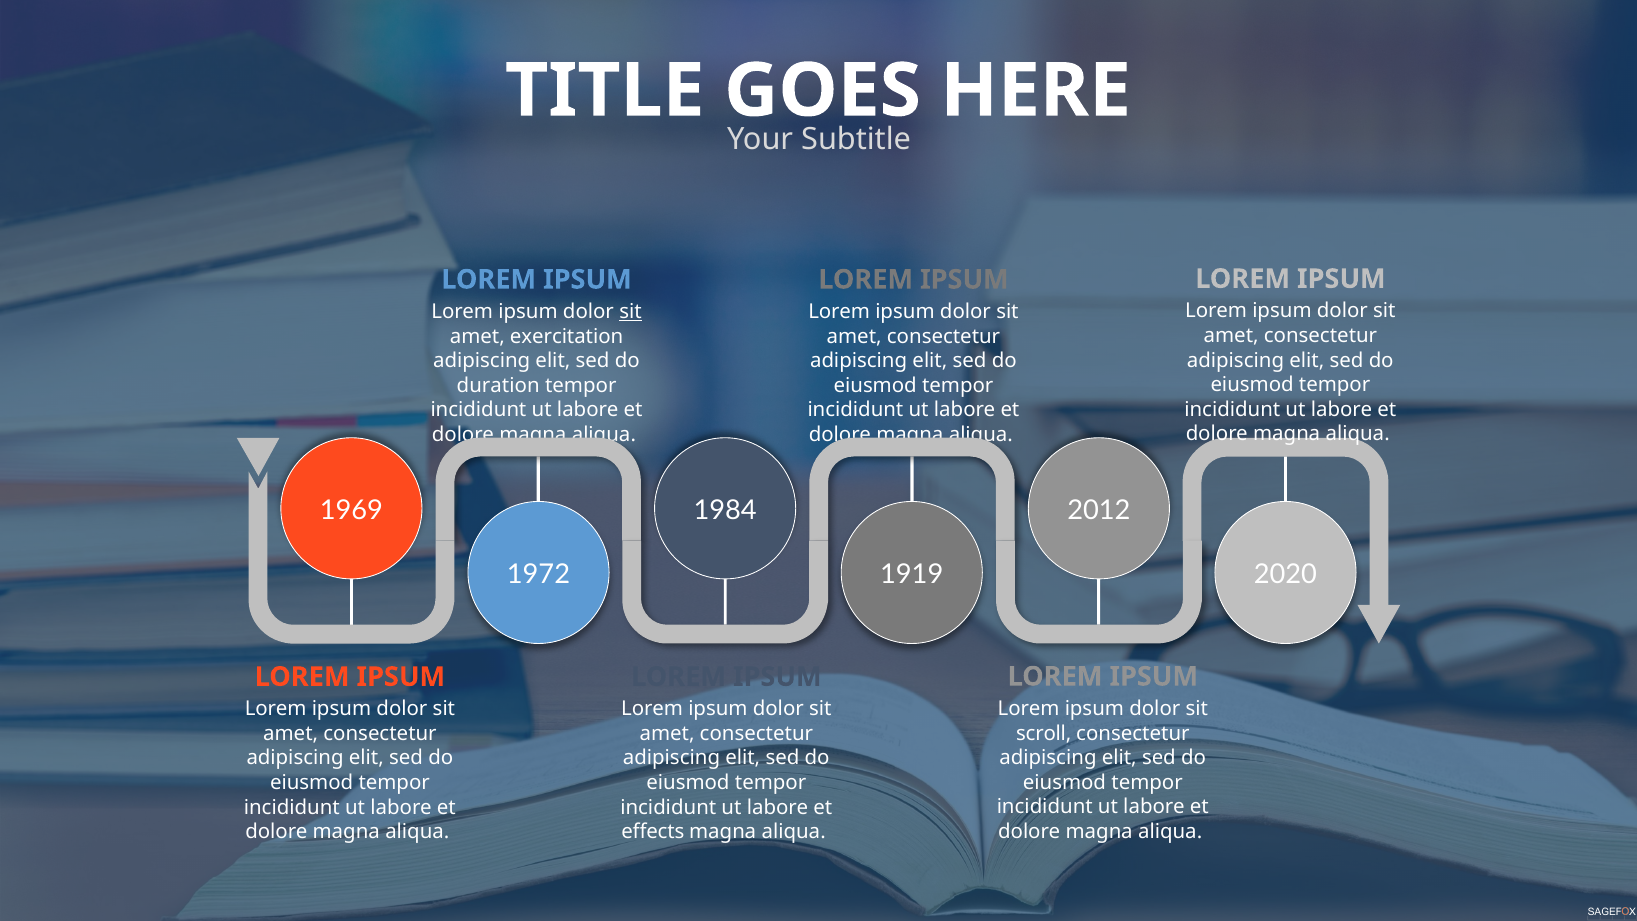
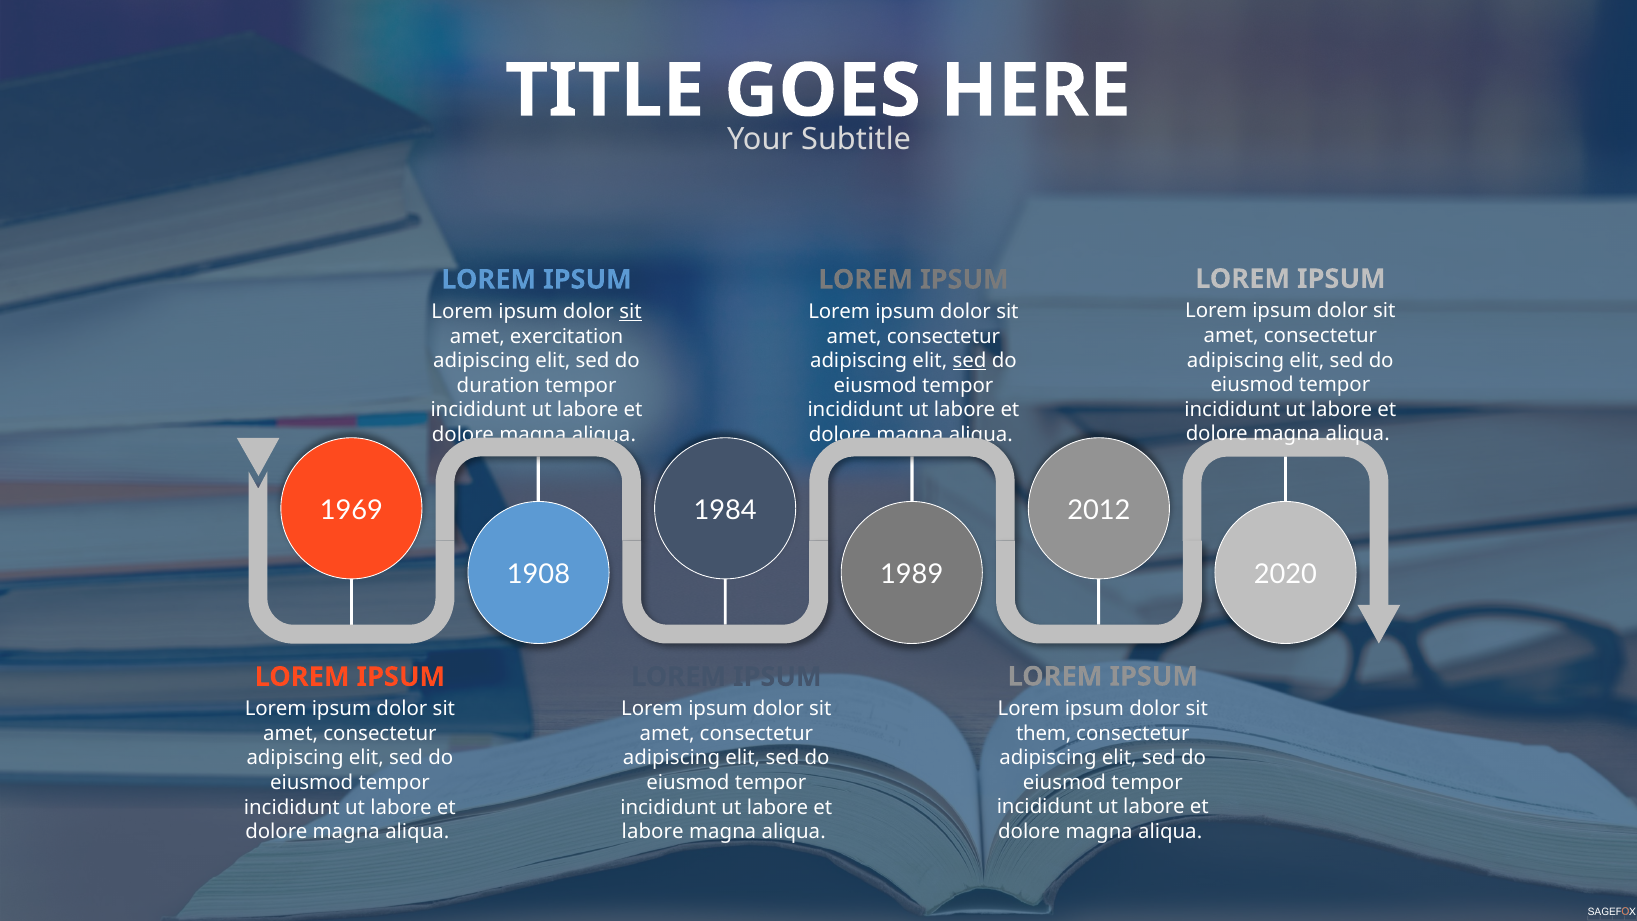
sed underline: none -> present (970, 361)
1972: 1972 -> 1908 (539, 574)
1919: 1919 -> 1989 (912, 574)
scroll: scroll -> them (1044, 733)
effects: effects -> labore (653, 832)
